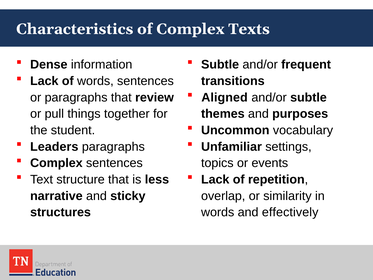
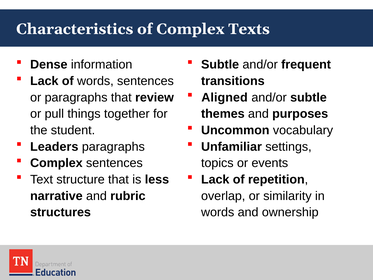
sticky: sticky -> rubric (128, 196)
effectively: effectively -> ownership (290, 212)
